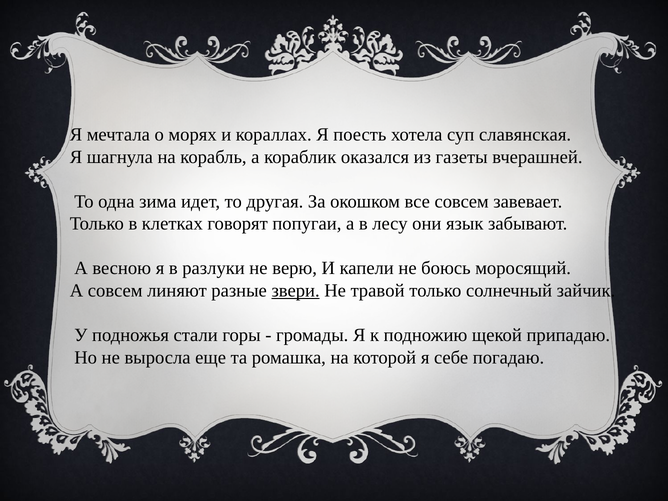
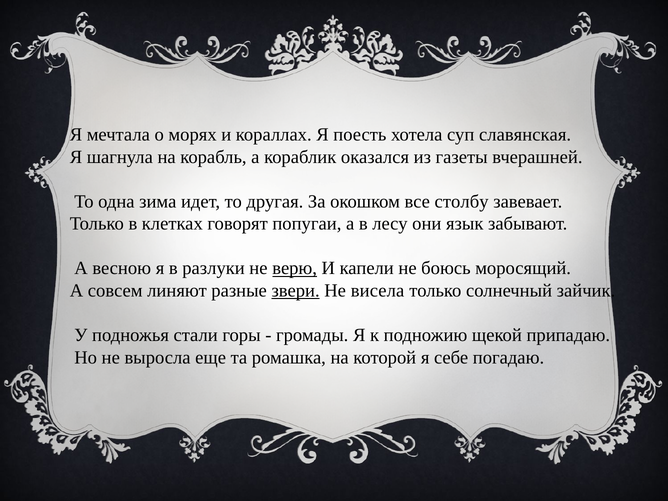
все совсем: совсем -> столбу (462, 202)
верю underline: none -> present (295, 268)
травой: травой -> висела (378, 291)
